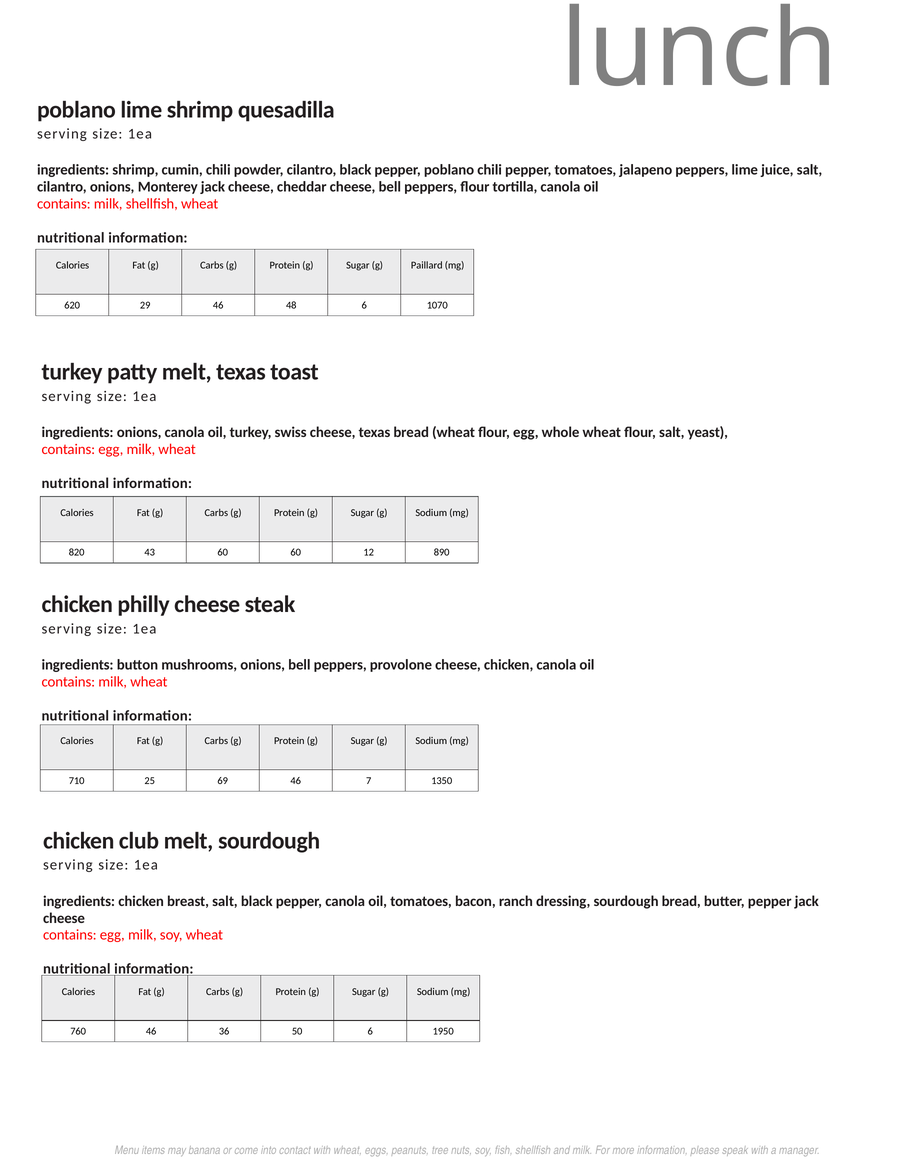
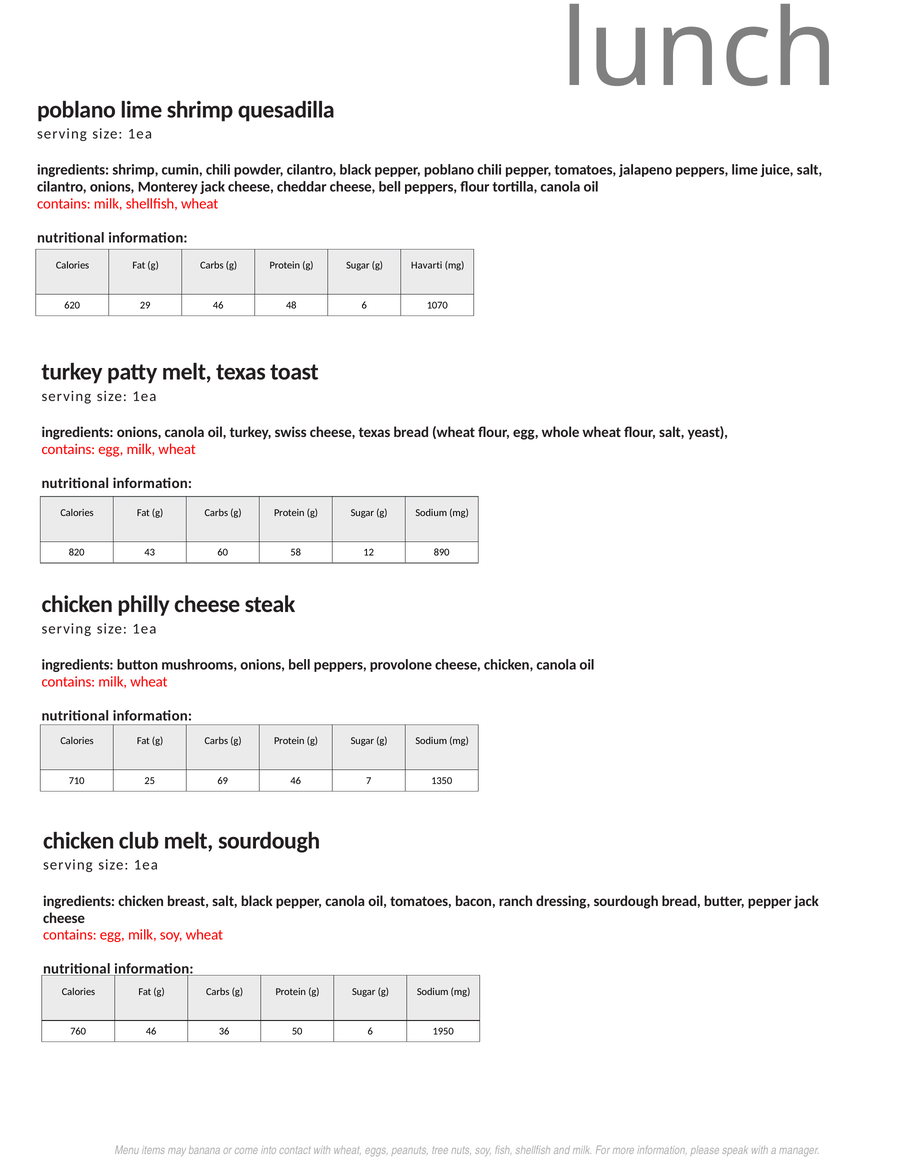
Paillard: Paillard -> Havarti (427, 266)
60 60: 60 -> 58 (296, 553)
